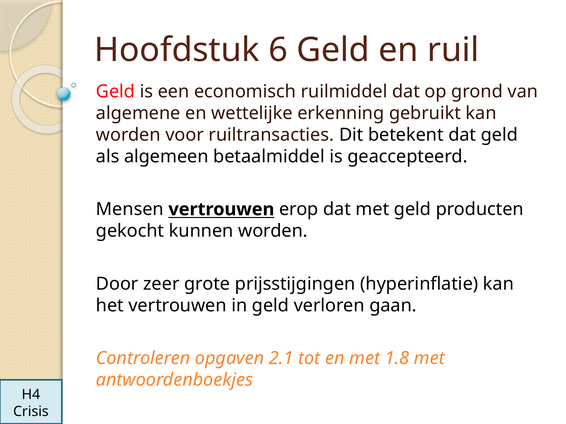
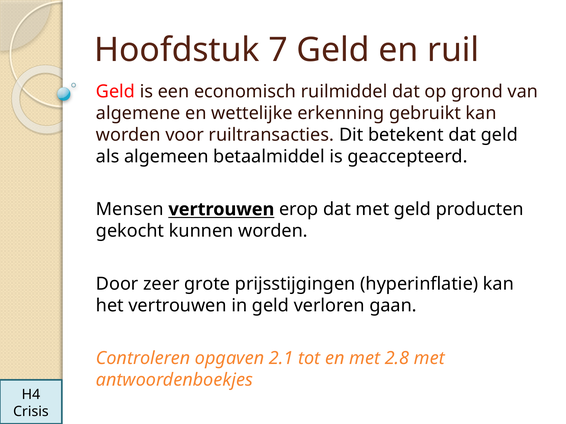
6: 6 -> 7 (278, 50)
1.8: 1.8 -> 2.8 (397, 359)
